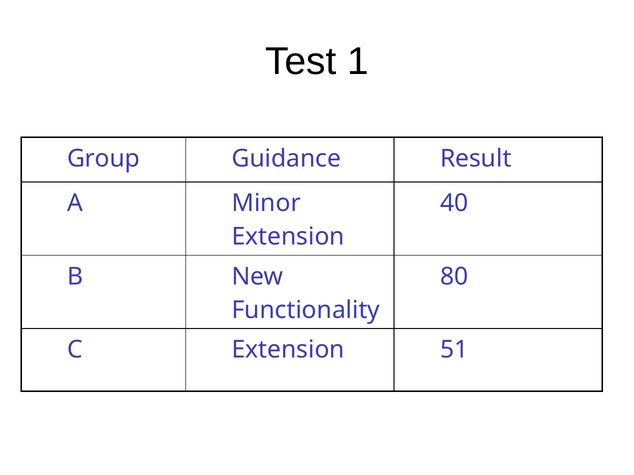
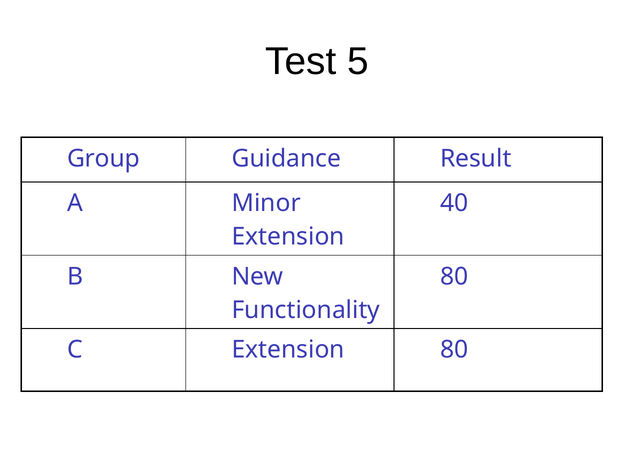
1: 1 -> 5 (358, 61)
Extension 51: 51 -> 80 (454, 350)
